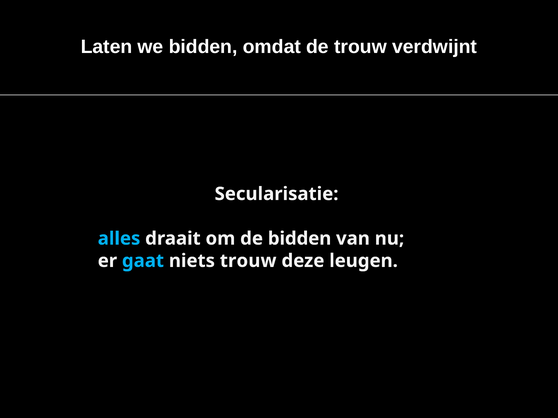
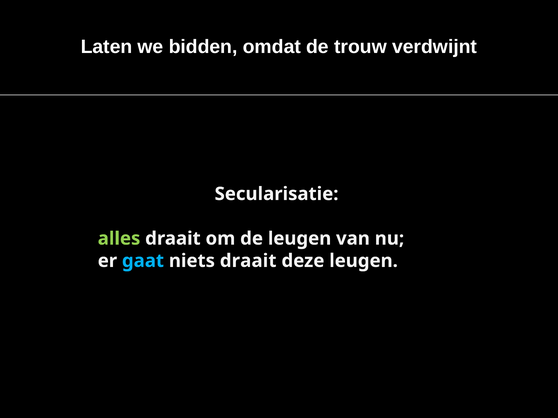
alles colour: light blue -> light green (119, 239)
de bidden: bidden -> leugen (300, 239)
niets trouw: trouw -> draait (248, 261)
